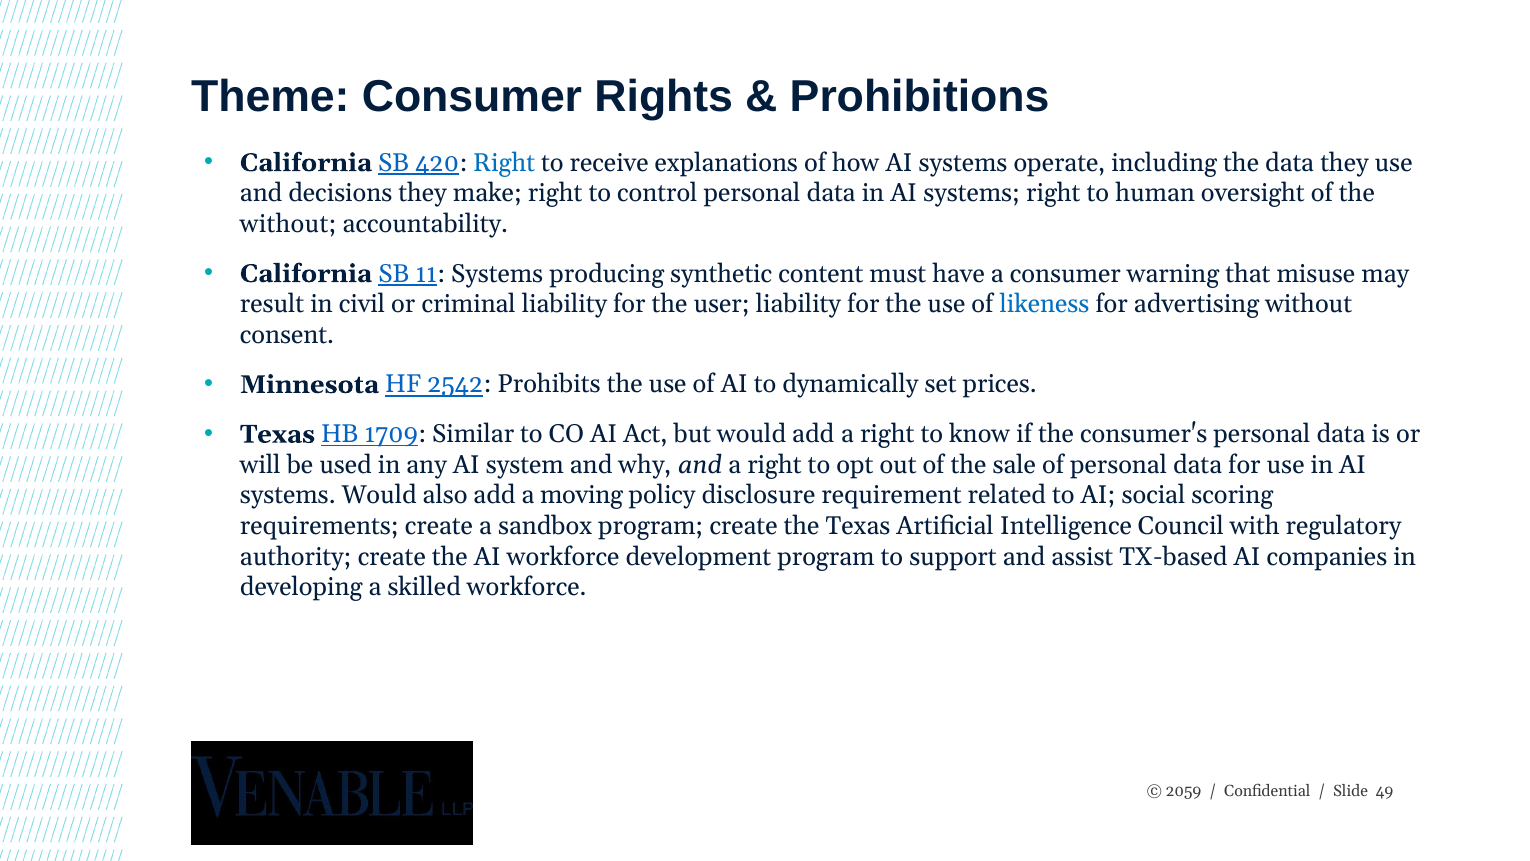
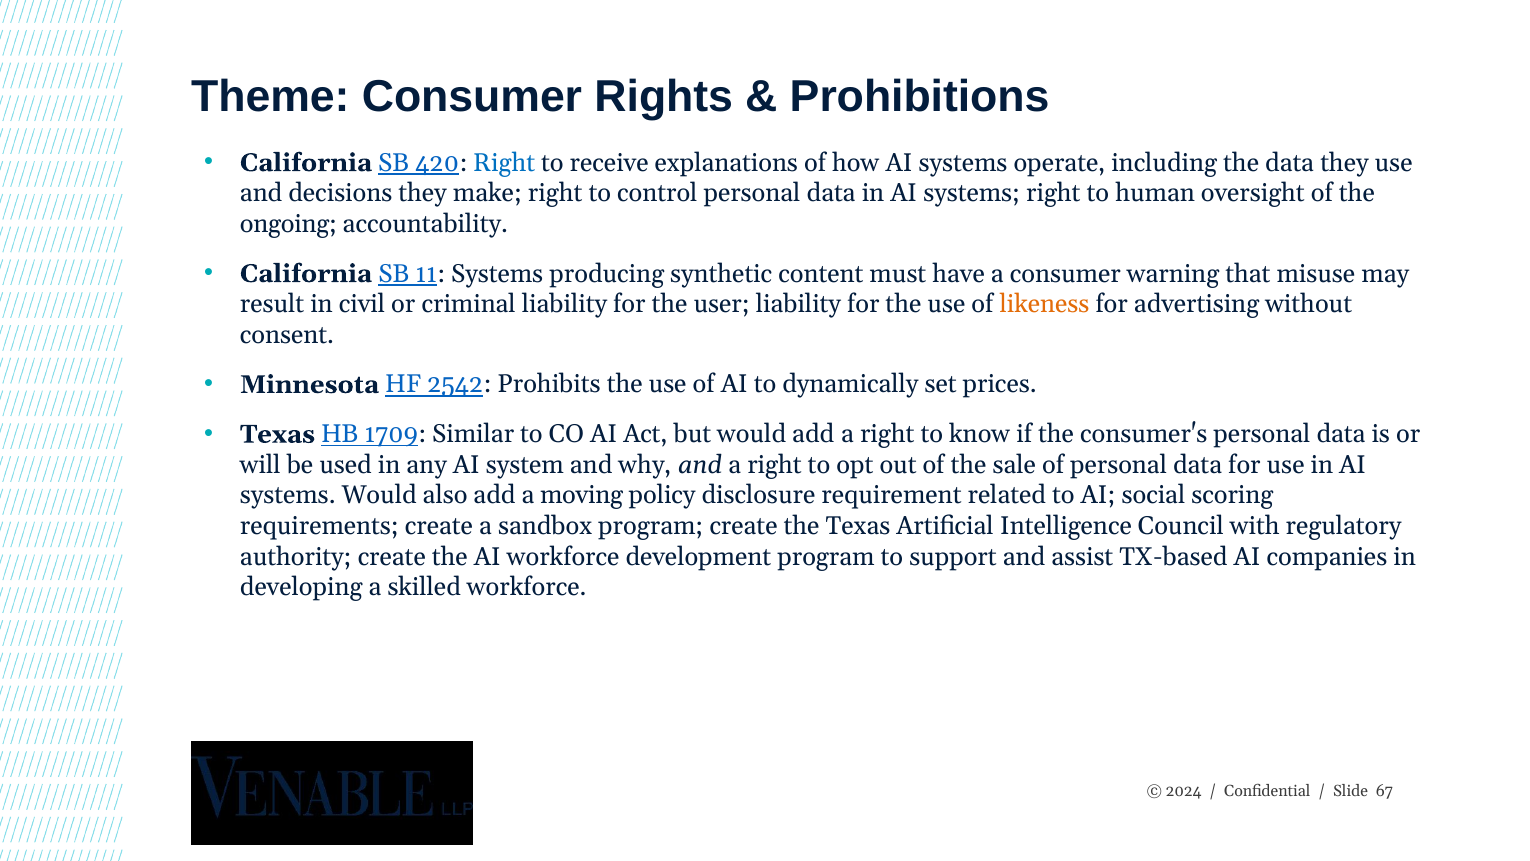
without: without -> ongoing (288, 224)
likeness colour: blue -> orange (1044, 304)
2059: 2059 -> 2024 (1184, 791)
49: 49 -> 67 (1384, 791)
